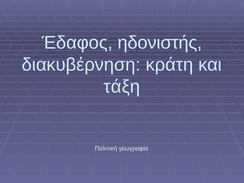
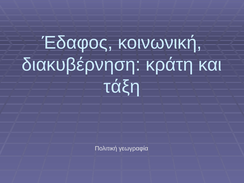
ηδονιστής: ηδονιστής -> κοινωνική (160, 43)
